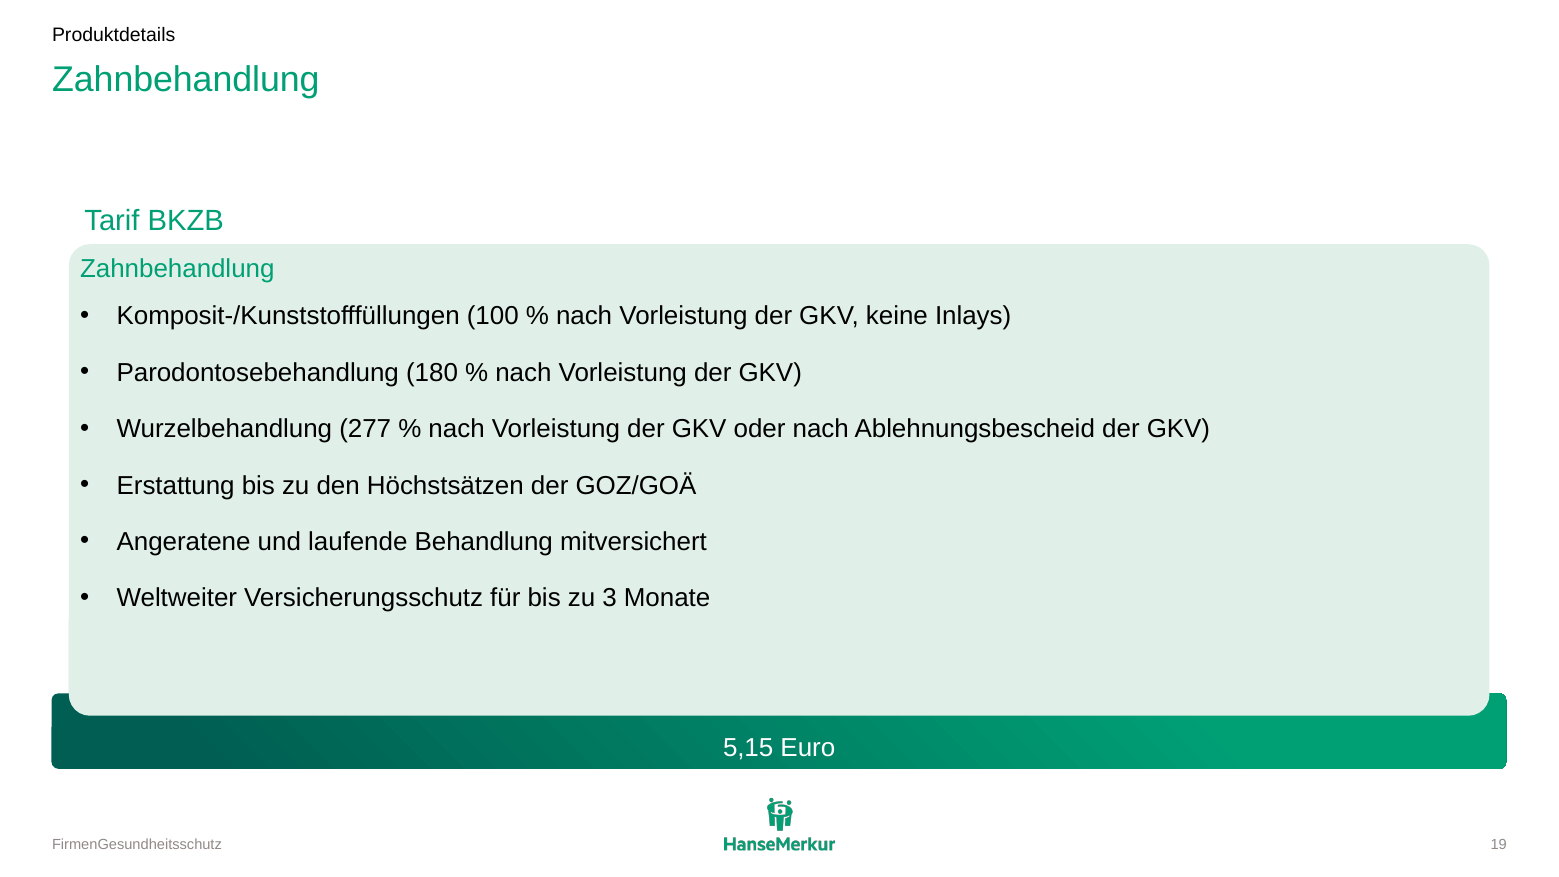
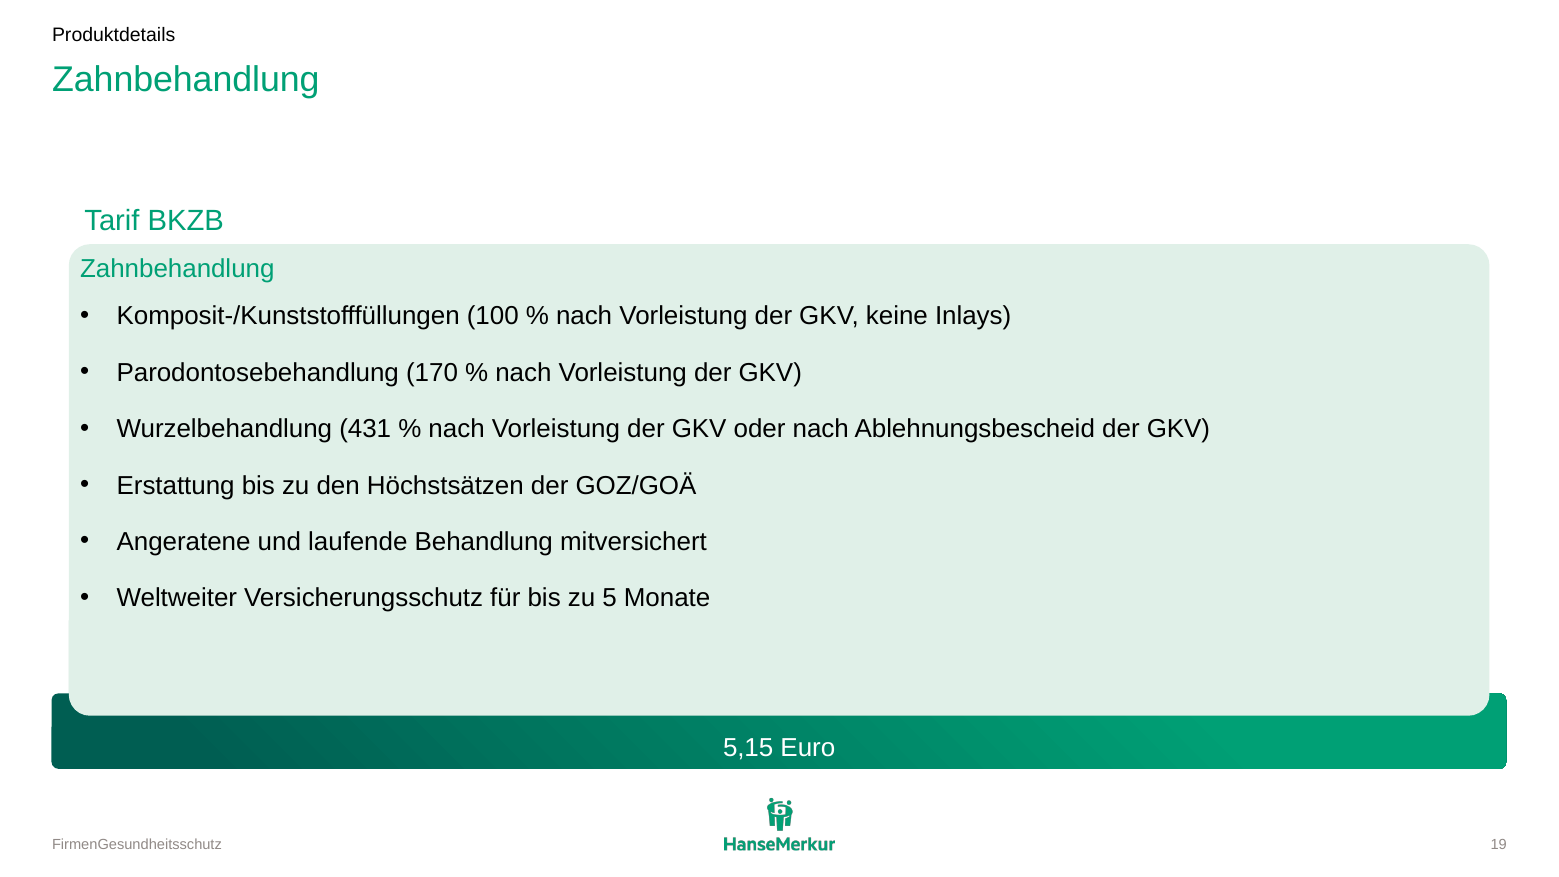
180: 180 -> 170 (432, 372)
277: 277 -> 431 (365, 429)
3: 3 -> 5 (610, 598)
